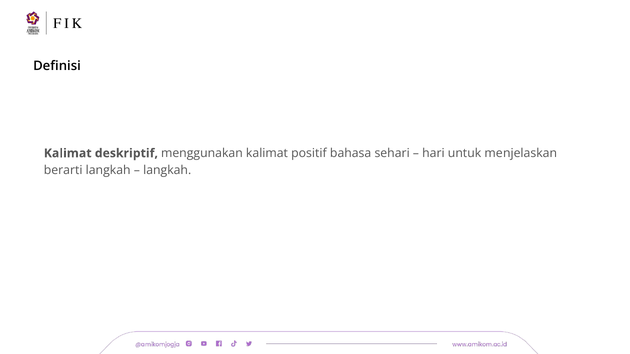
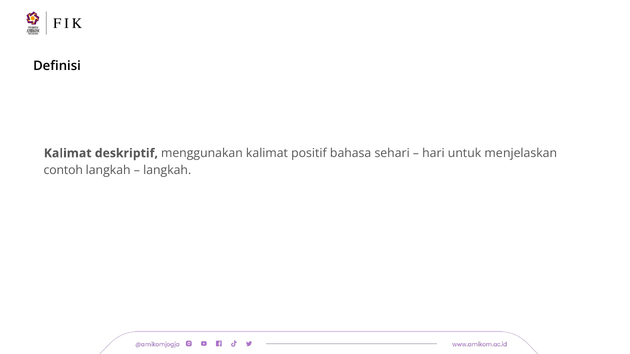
berarti: berarti -> contoh (63, 170)
